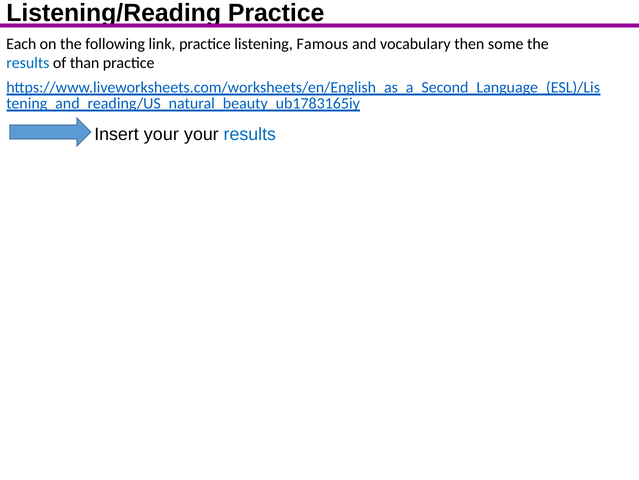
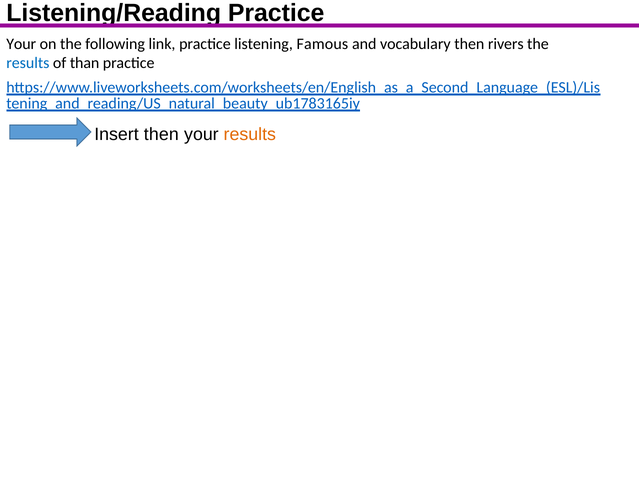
Each: Each -> Your (21, 44)
some: some -> rivers (506, 44)
Insert your: your -> then (161, 134)
results colour: blue -> orange (250, 134)
